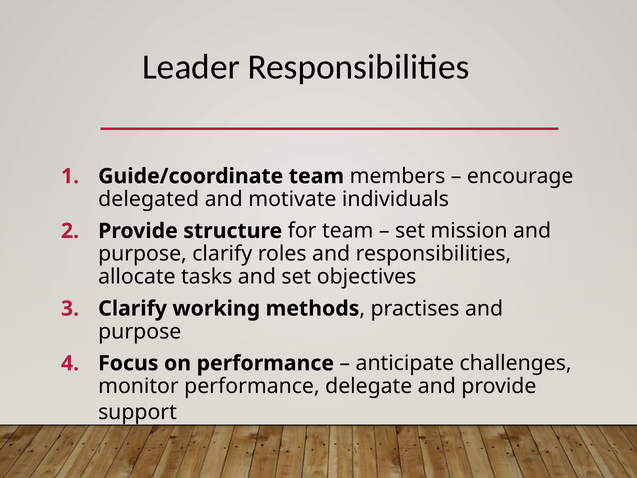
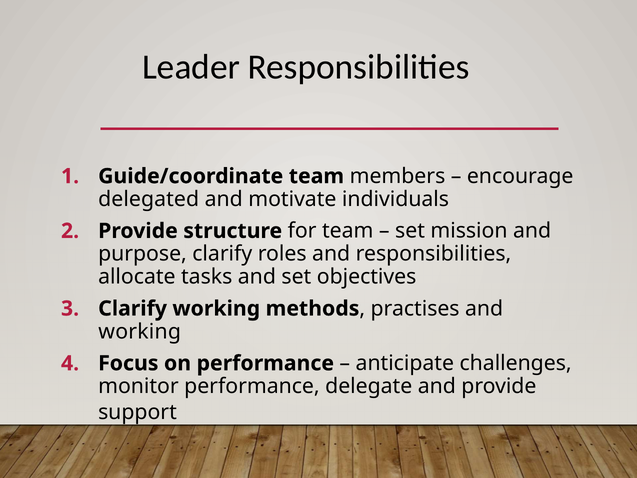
purpose: purpose -> working (140, 331)
